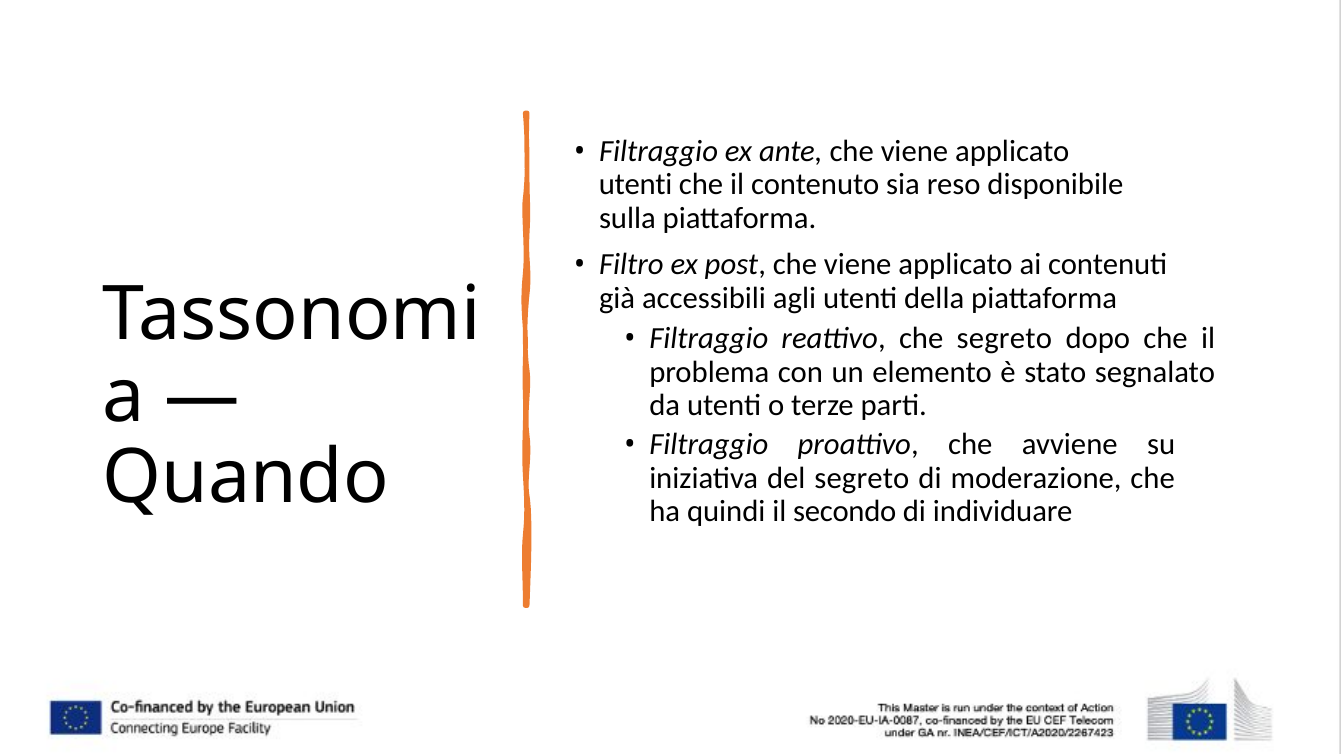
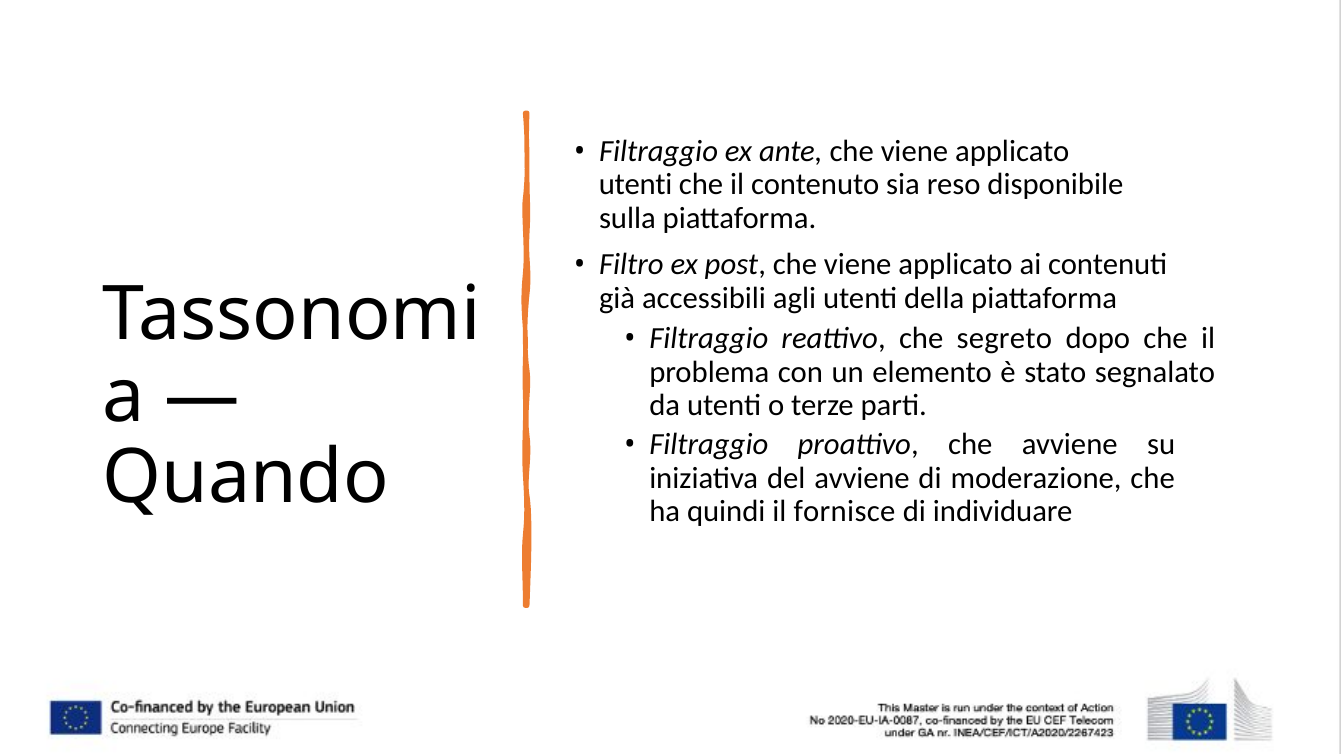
del segreto: segreto -> avviene (862, 478)
secondo: secondo -> fornisce (844, 512)
